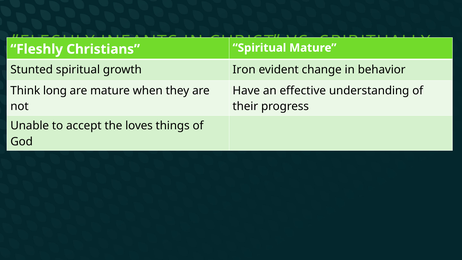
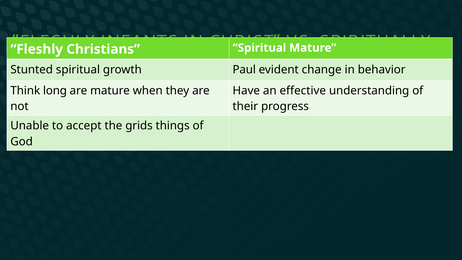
Iron: Iron -> Paul (244, 70)
loves: loves -> grids (139, 126)
